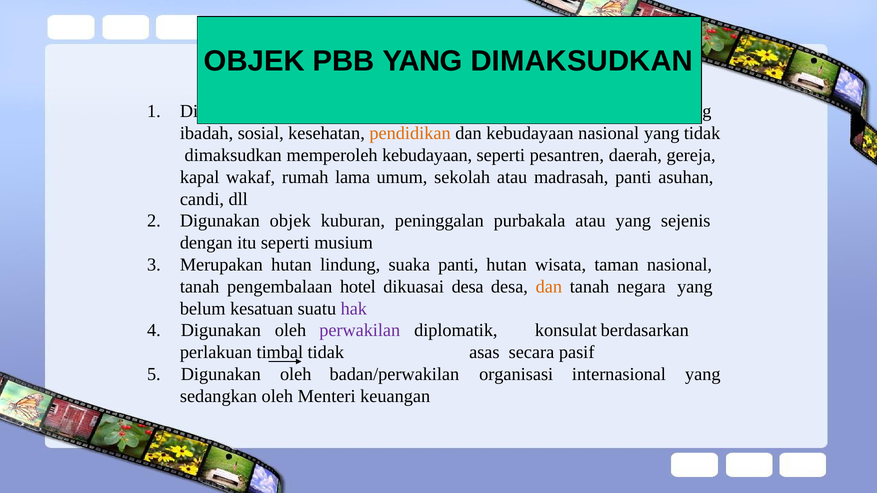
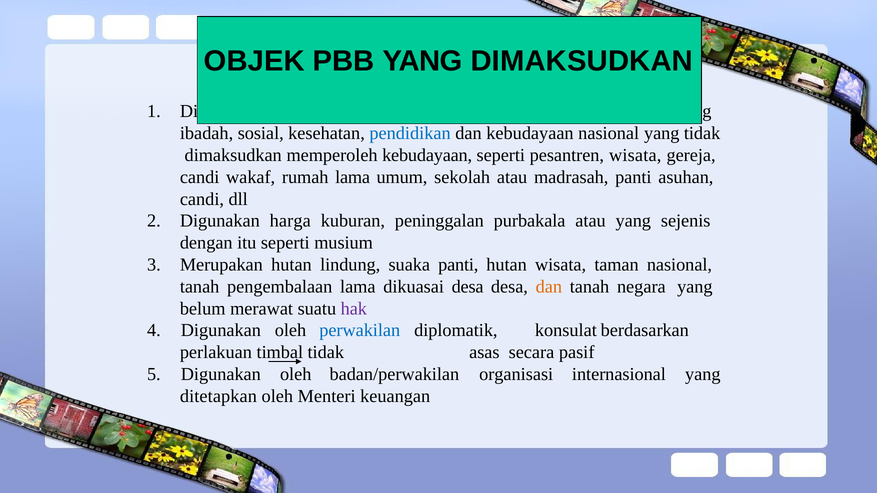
pendidikan colour: orange -> blue (410, 133)
pesantren daerah: daerah -> wisata (635, 155)
kapal: kapal -> candi (200, 177)
Digunakan objek: objek -> harga (290, 221)
pengembalaan hotel: hotel -> lama (358, 287)
kesatuan: kesatuan -> merawat (262, 309)
perwakilan colour: purple -> blue (360, 331)
sedangkan: sedangkan -> ditetapkan (218, 396)
